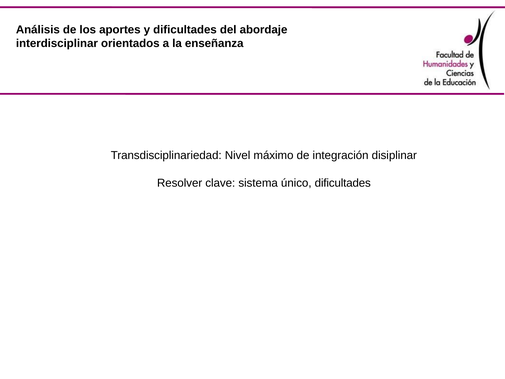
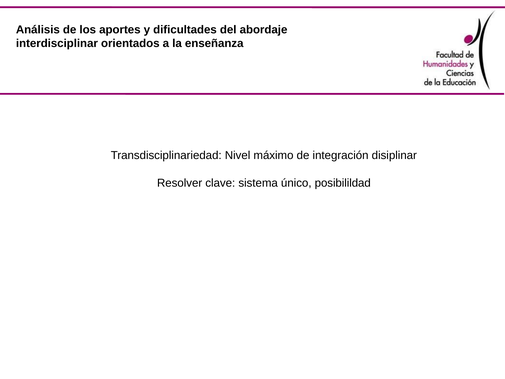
único dificultades: dificultades -> posibilildad (343, 183)
